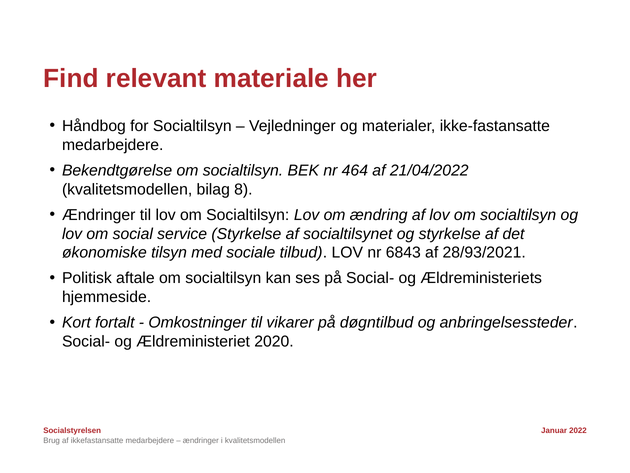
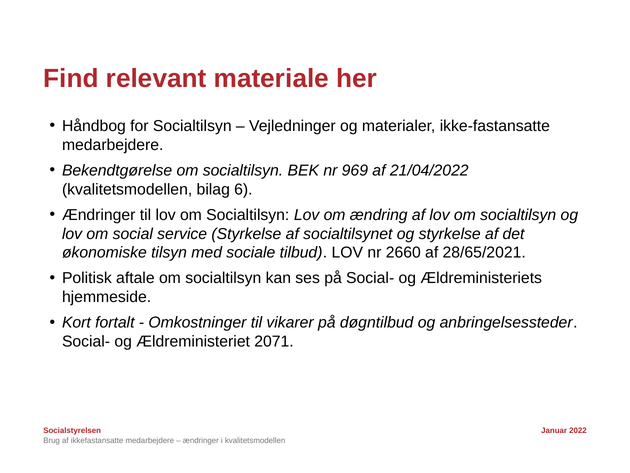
464: 464 -> 969 (355, 170)
8: 8 -> 6 (243, 189)
6843: 6843 -> 2660 (403, 252)
28/93/2021: 28/93/2021 -> 28/65/2021 (484, 252)
2020: 2020 -> 2071 (274, 341)
